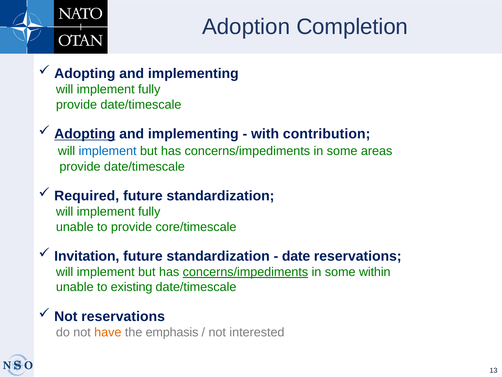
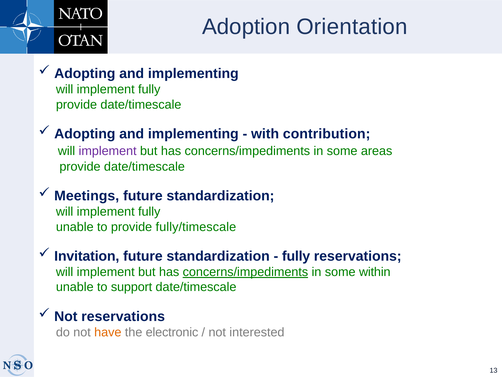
Completion: Completion -> Orientation (352, 27)
Adopting underline: present -> none (85, 134)
implement colour: blue -> purple (108, 151)
Required: Required -> Meetings (87, 196)
core/timescale: core/timescale -> fully/timescale (196, 227)
date: date -> fully (296, 256)
existing: existing -> support (132, 287)
emphasis: emphasis -> electronic (172, 332)
